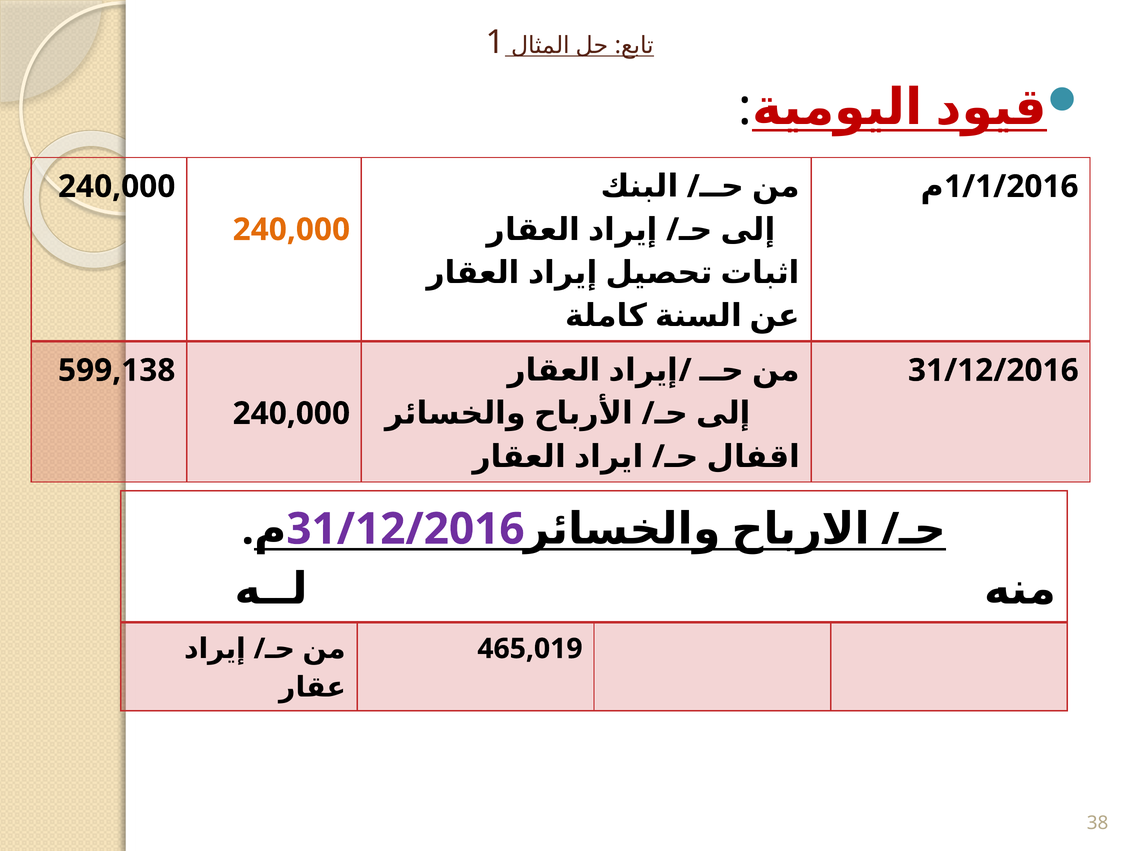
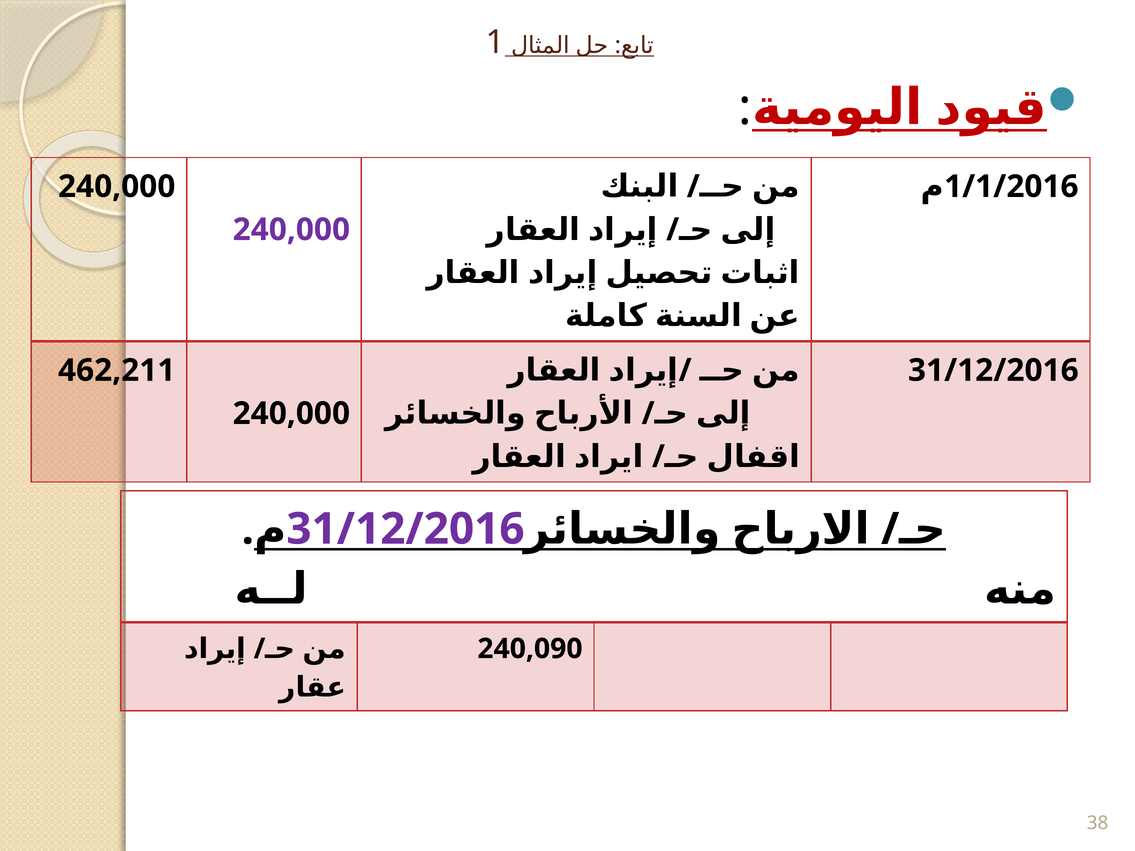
240,000 colour: orange -> purple (291, 230)
599,138: 599,138 -> 462,211 (117, 370)
465,019: 465,019 -> 240,090 (530, 649)
